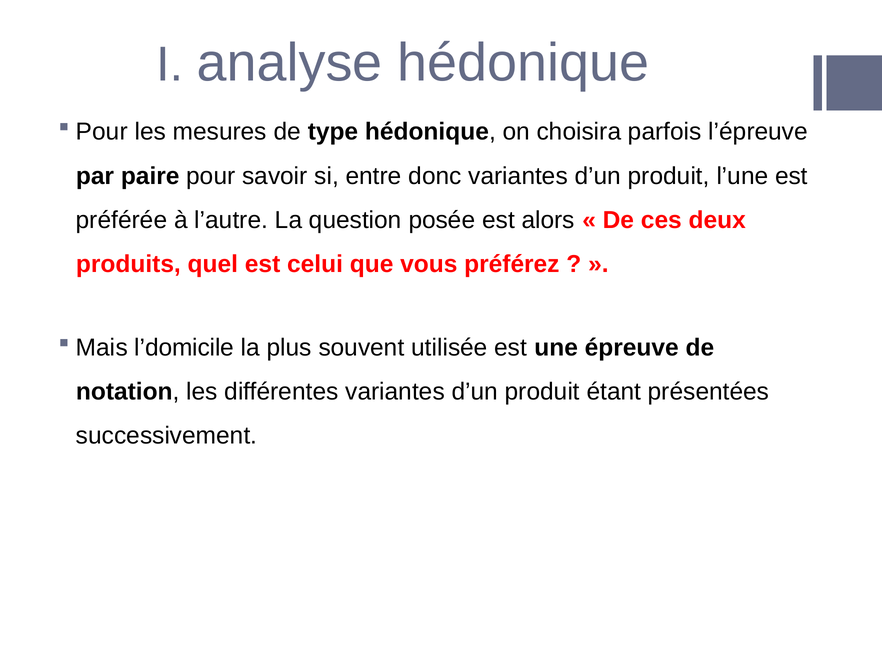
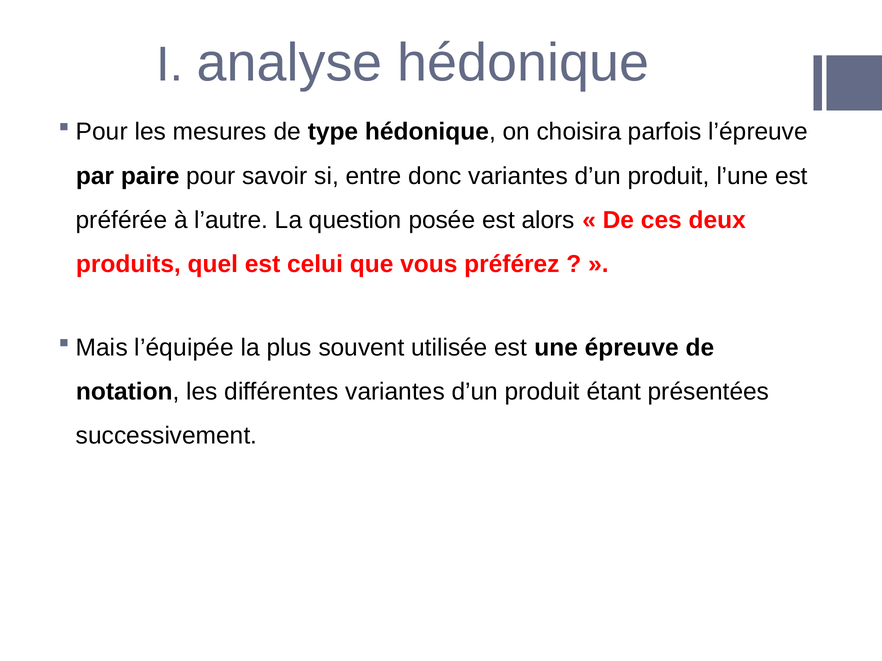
l’domicile: l’domicile -> l’équipée (184, 348)
